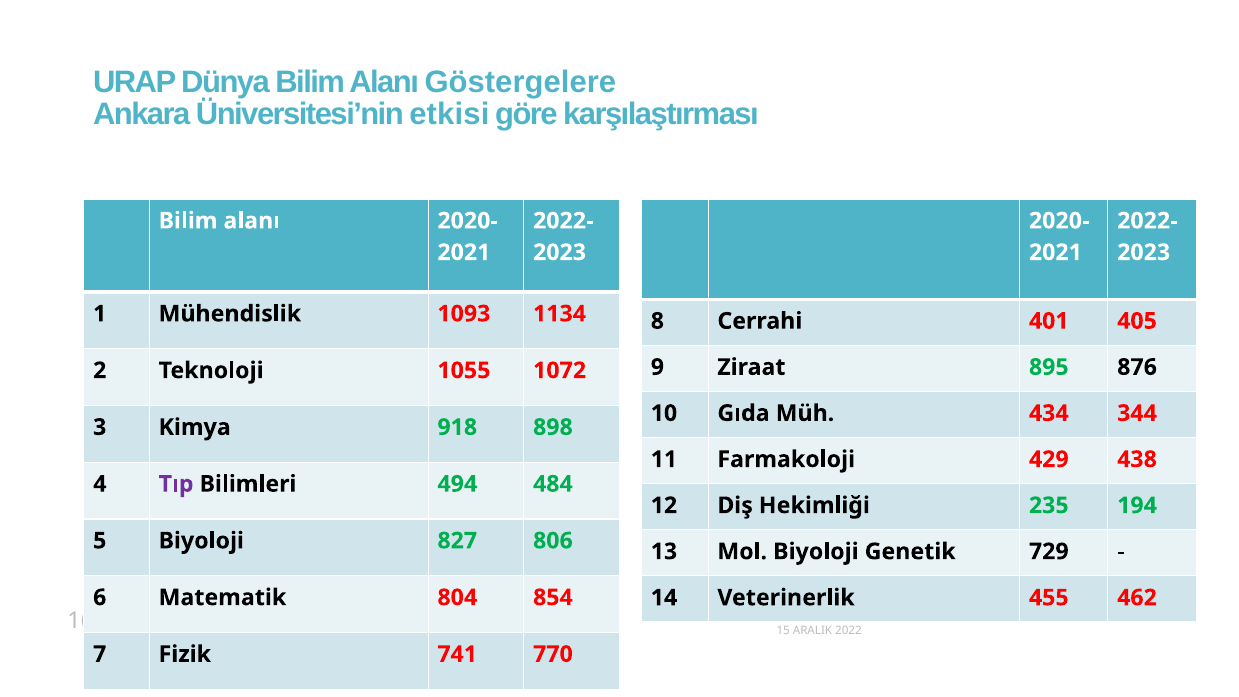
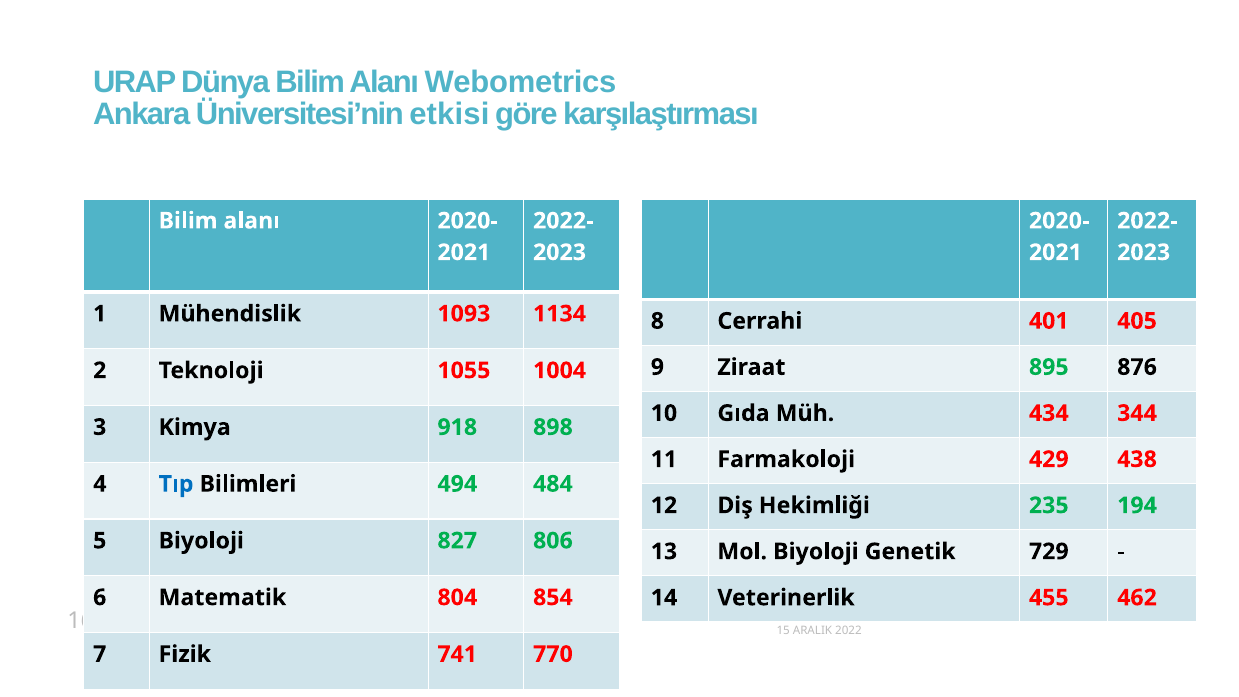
Göstergelere: Göstergelere -> Webometrics (520, 82)
1072: 1072 -> 1004 (560, 370)
Tıp colour: purple -> blue (176, 484)
